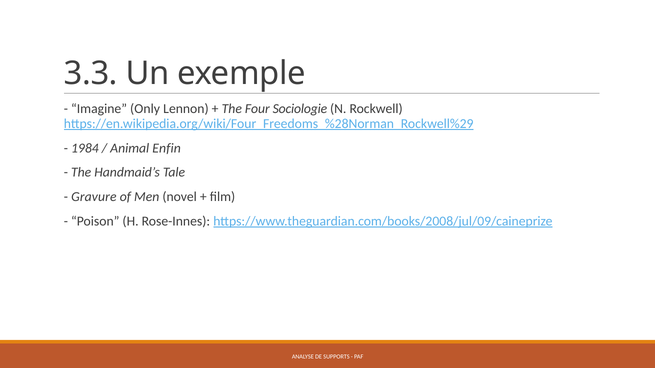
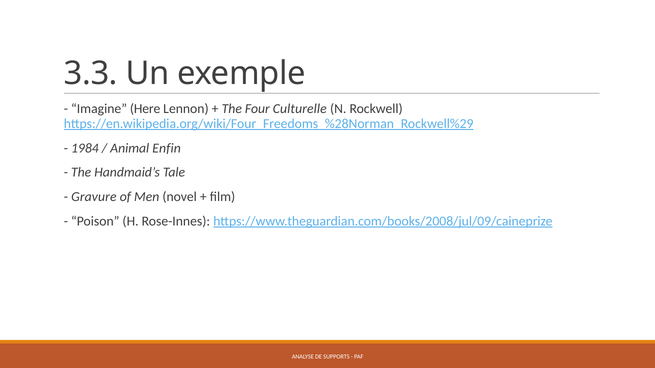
Only: Only -> Here (145, 109)
Sociologie: Sociologie -> Culturelle (300, 109)
